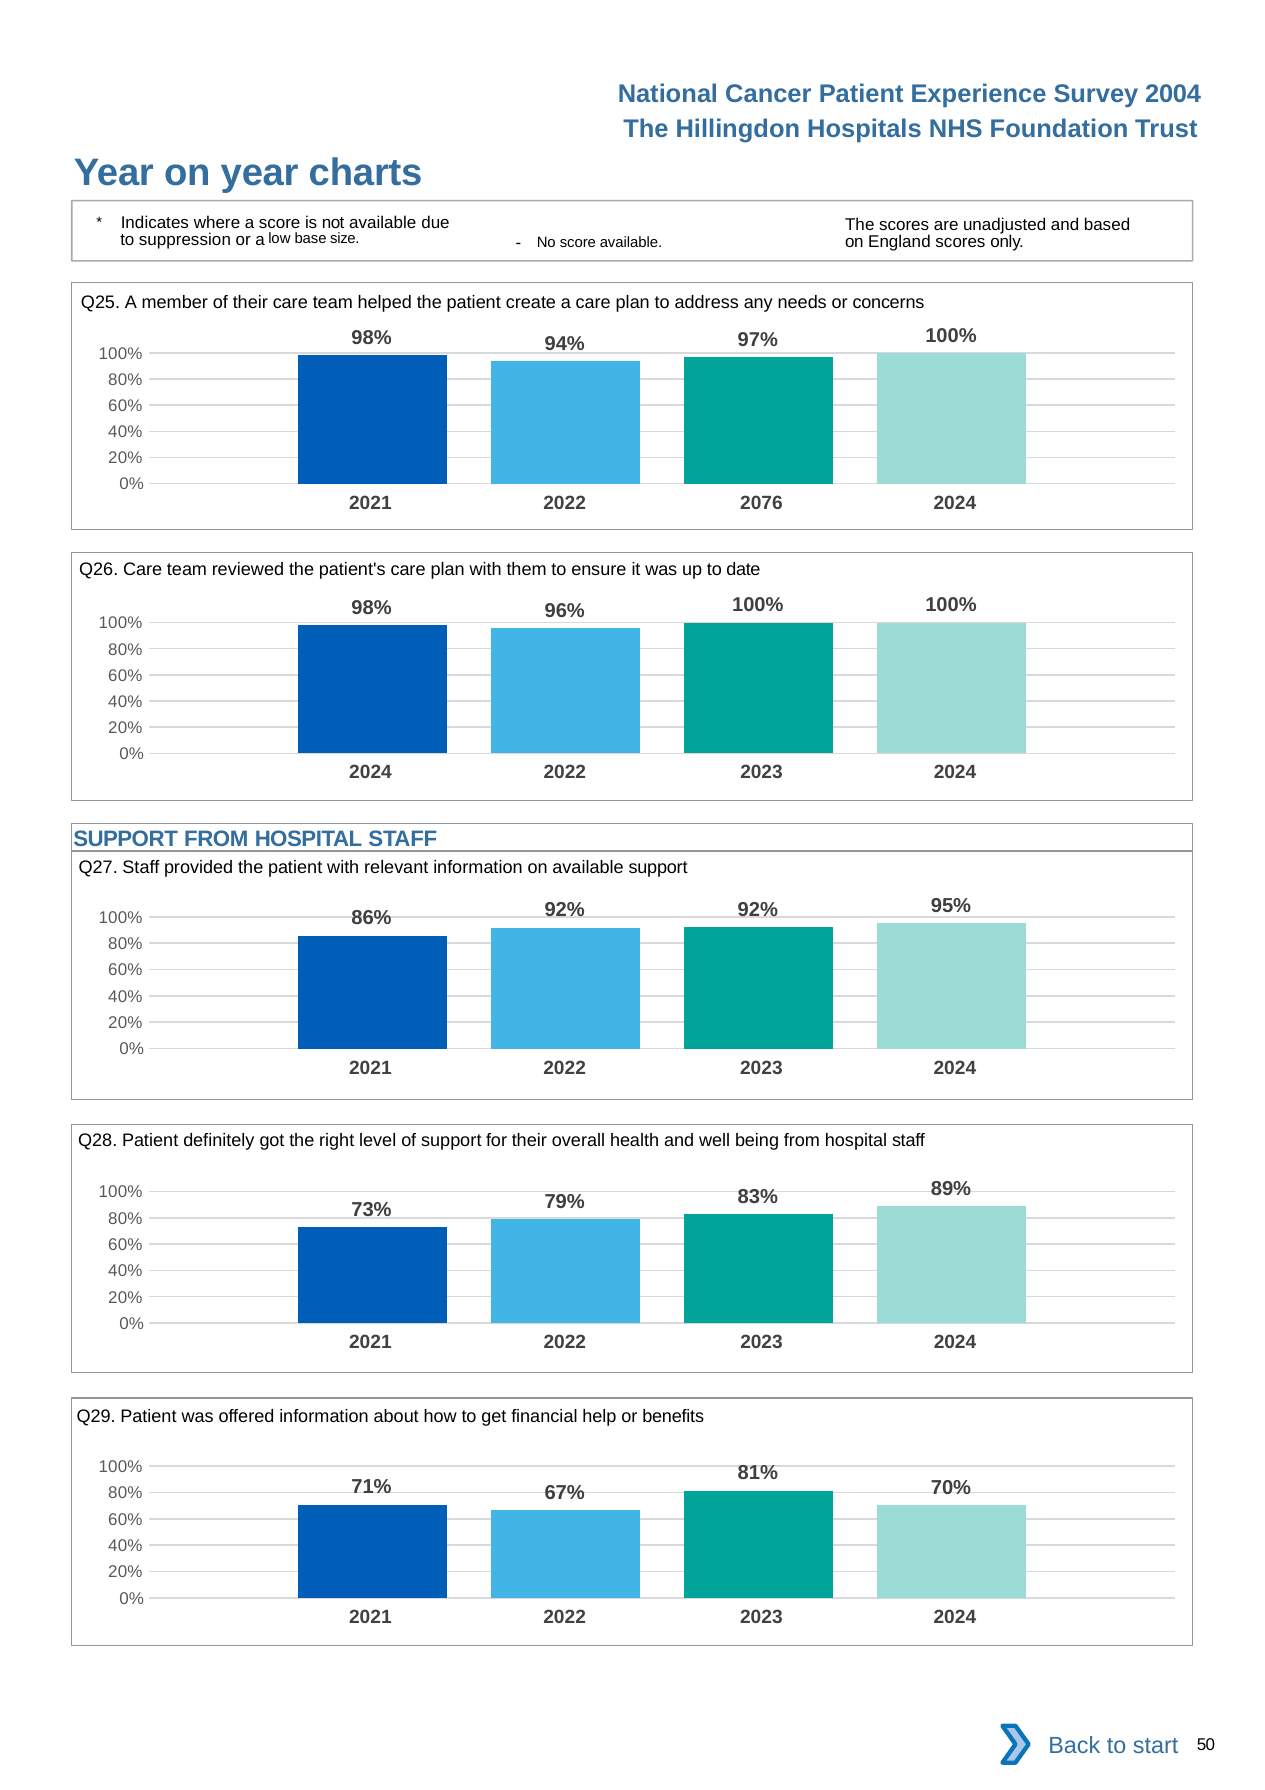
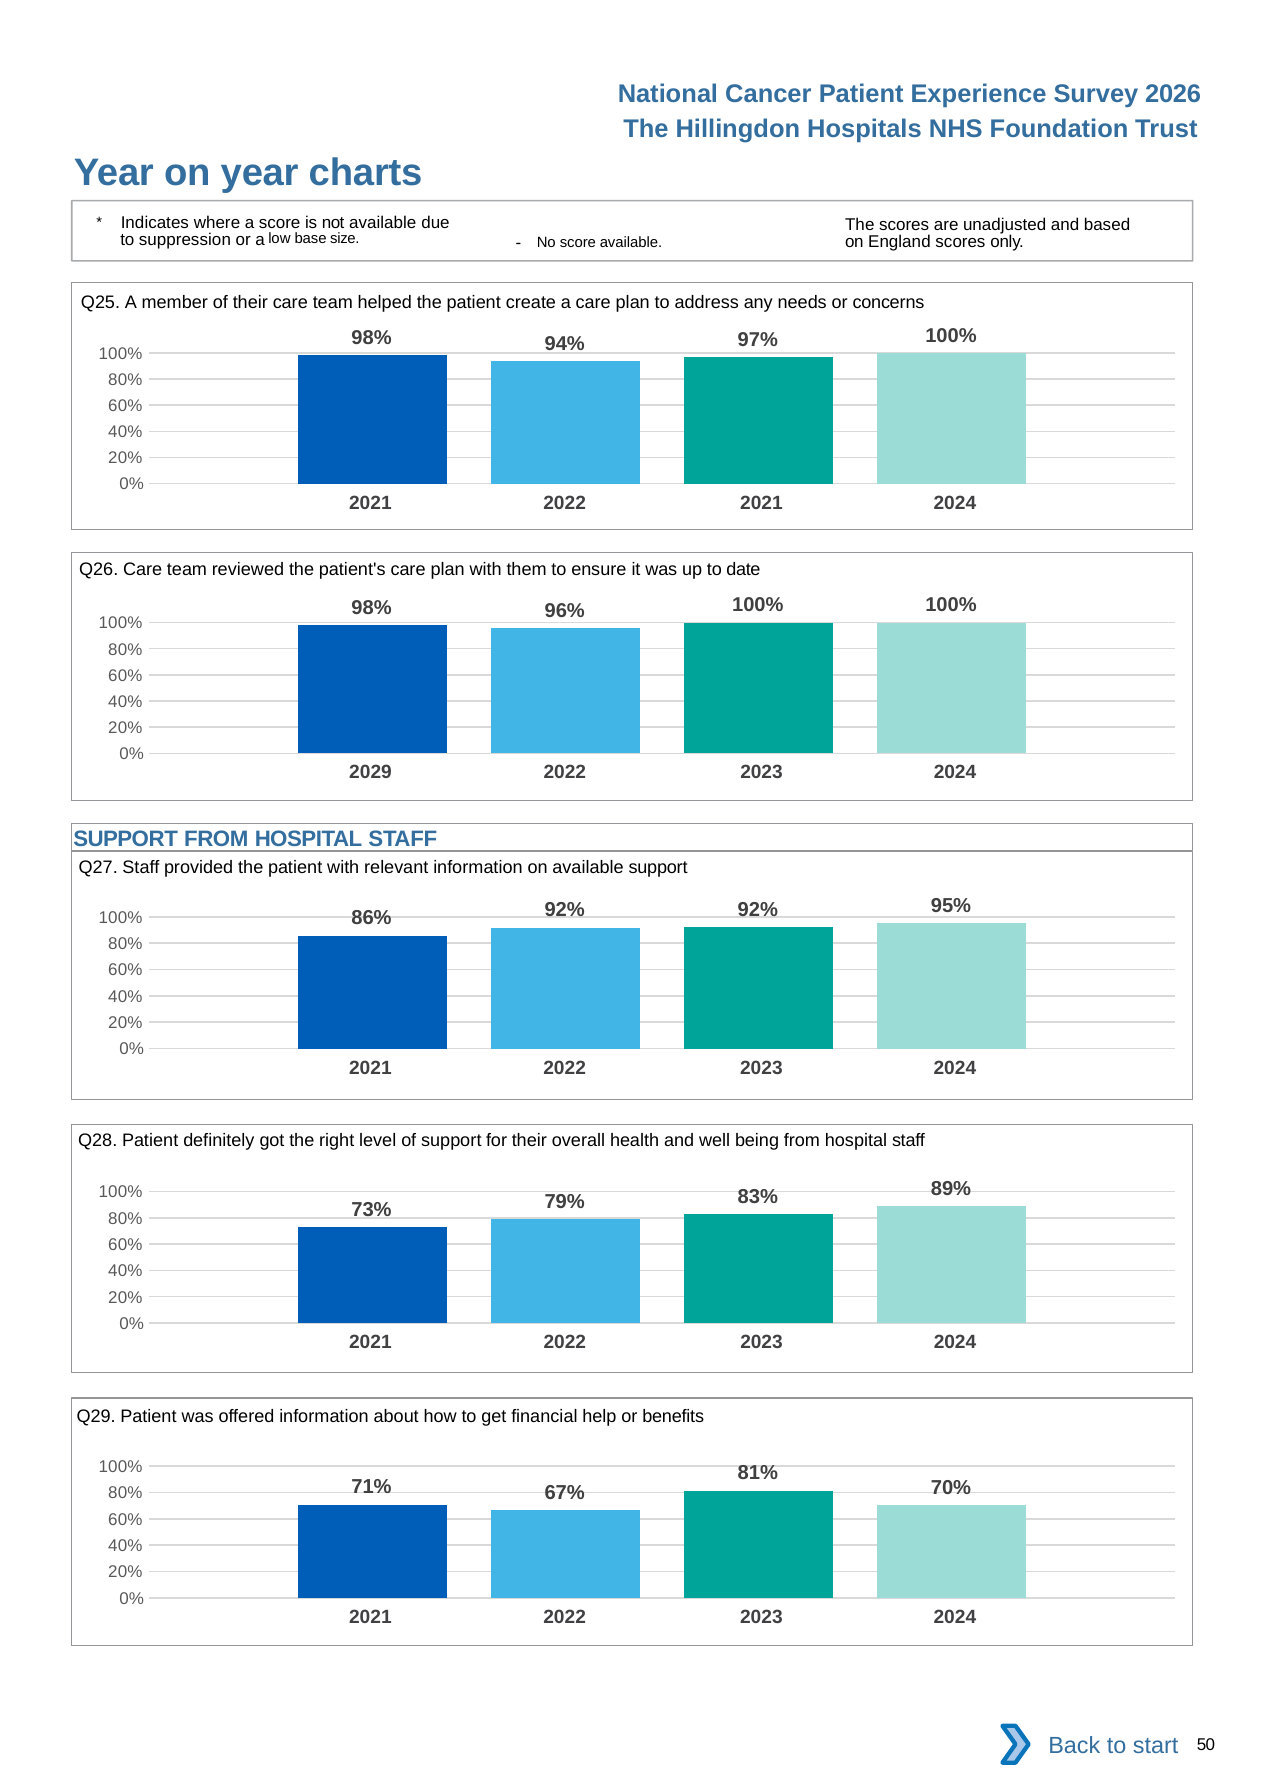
2004: 2004 -> 2026 (1173, 94)
2022 2076: 2076 -> 2021 (761, 503)
2024: 2024 -> 2029 (371, 772)
